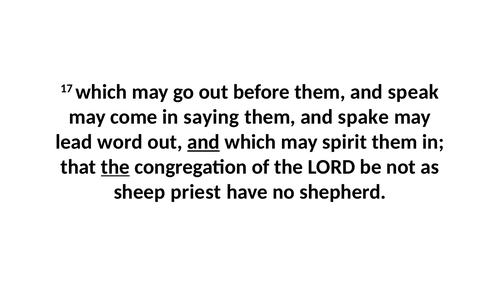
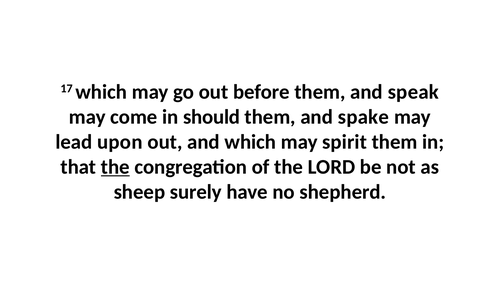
saying: saying -> should (212, 117)
word: word -> upon (120, 142)
and underline: present -> none (203, 142)
priest: priest -> surely (196, 192)
